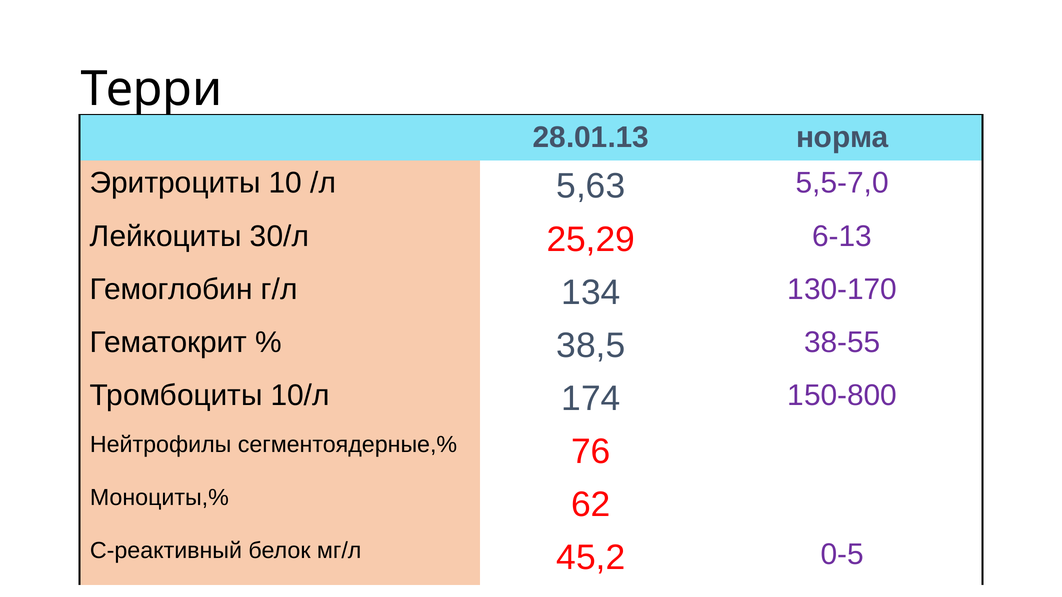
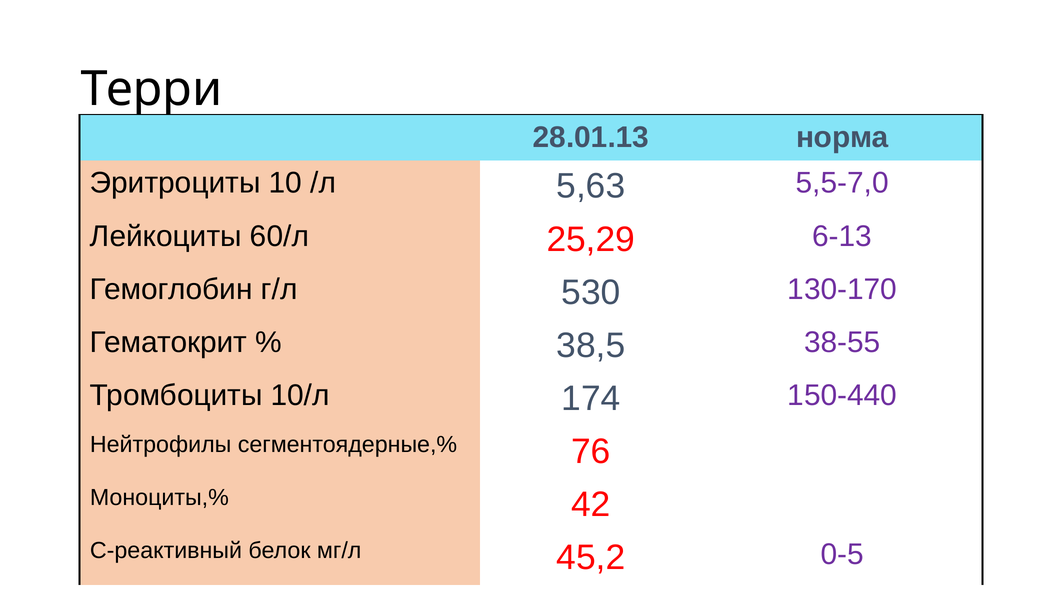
30/л: 30/л -> 60/л (279, 236)
134: 134 -> 530 (591, 293)
150-800: 150-800 -> 150-440 (842, 396)
62: 62 -> 42 (591, 505)
